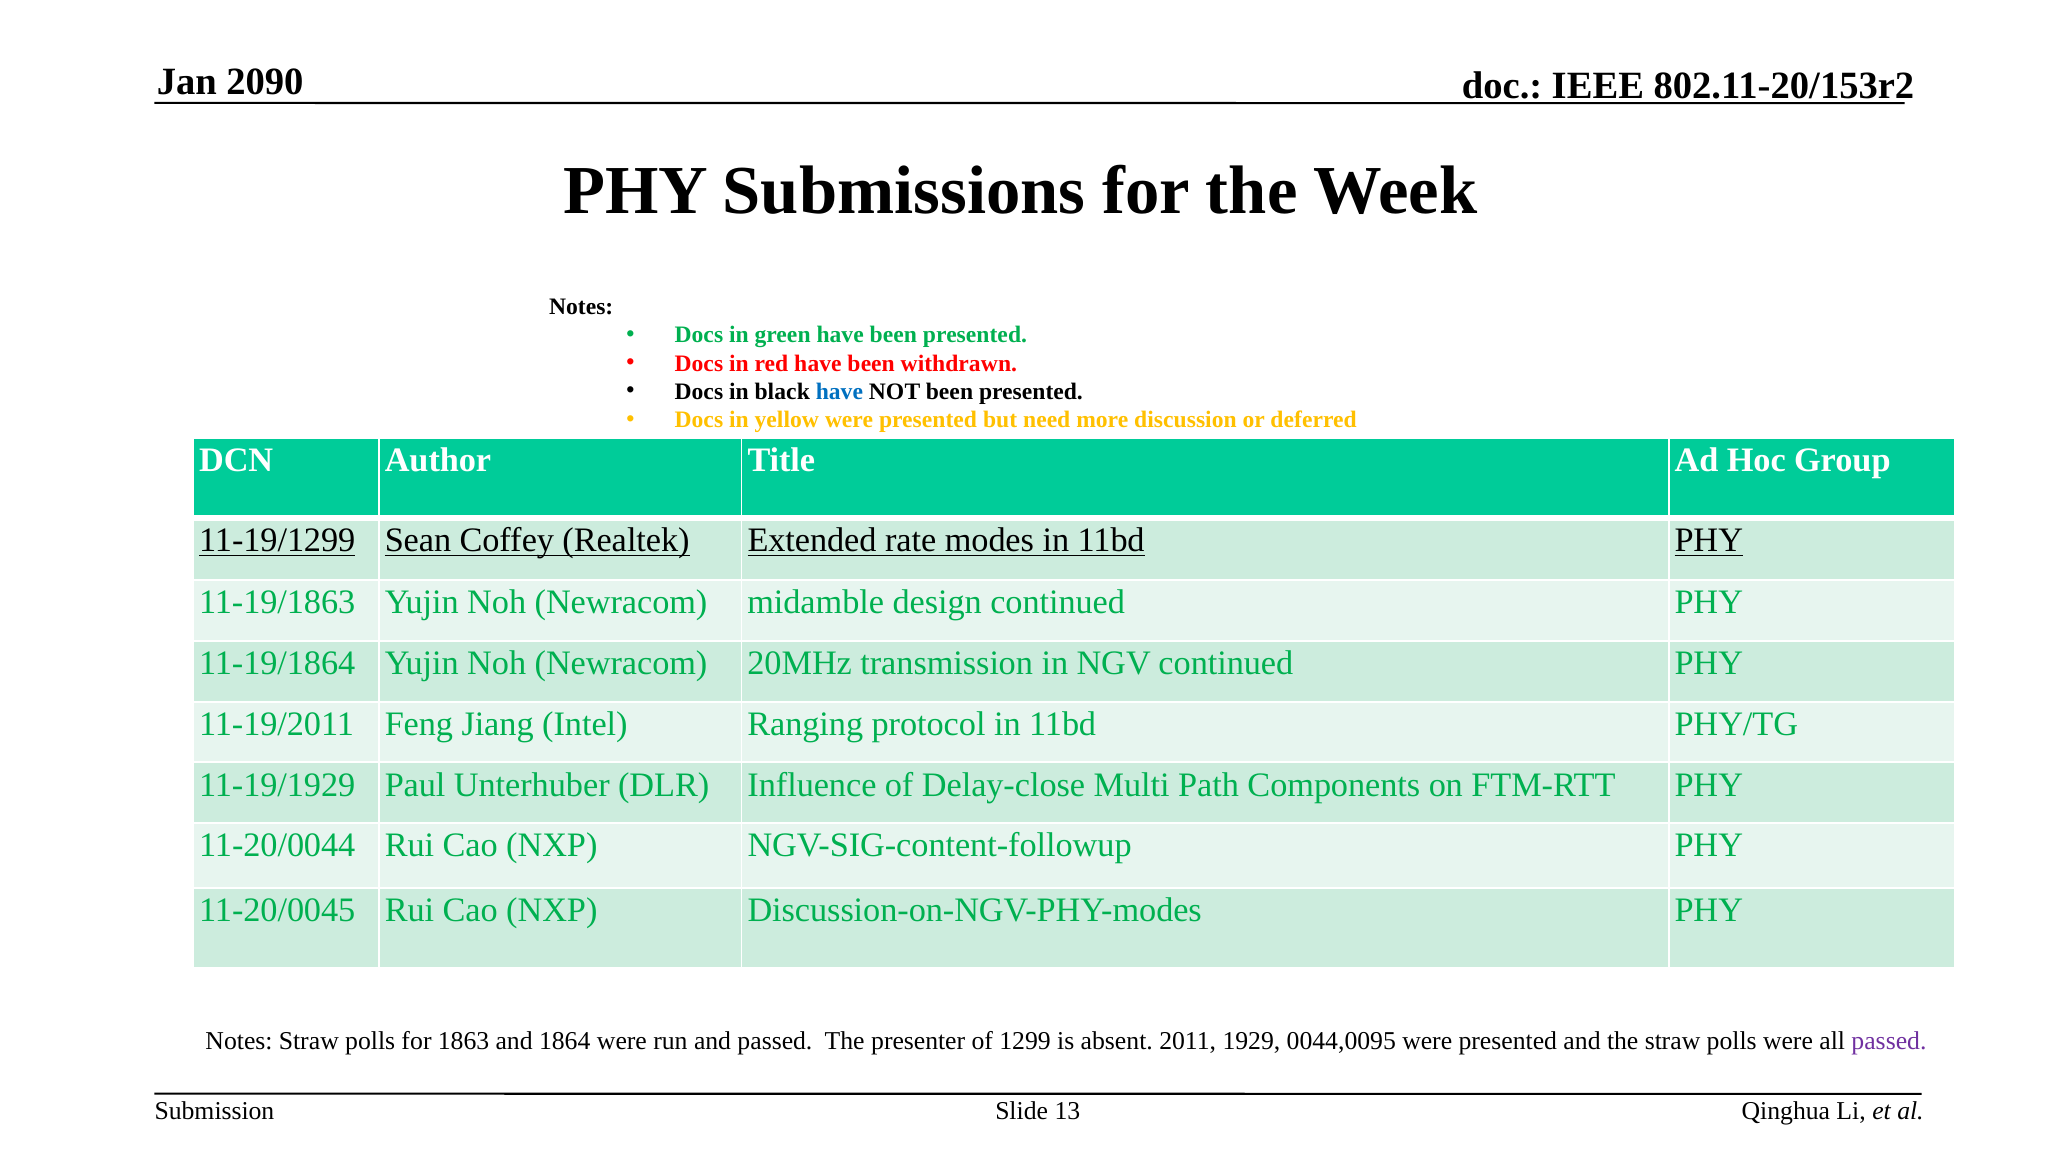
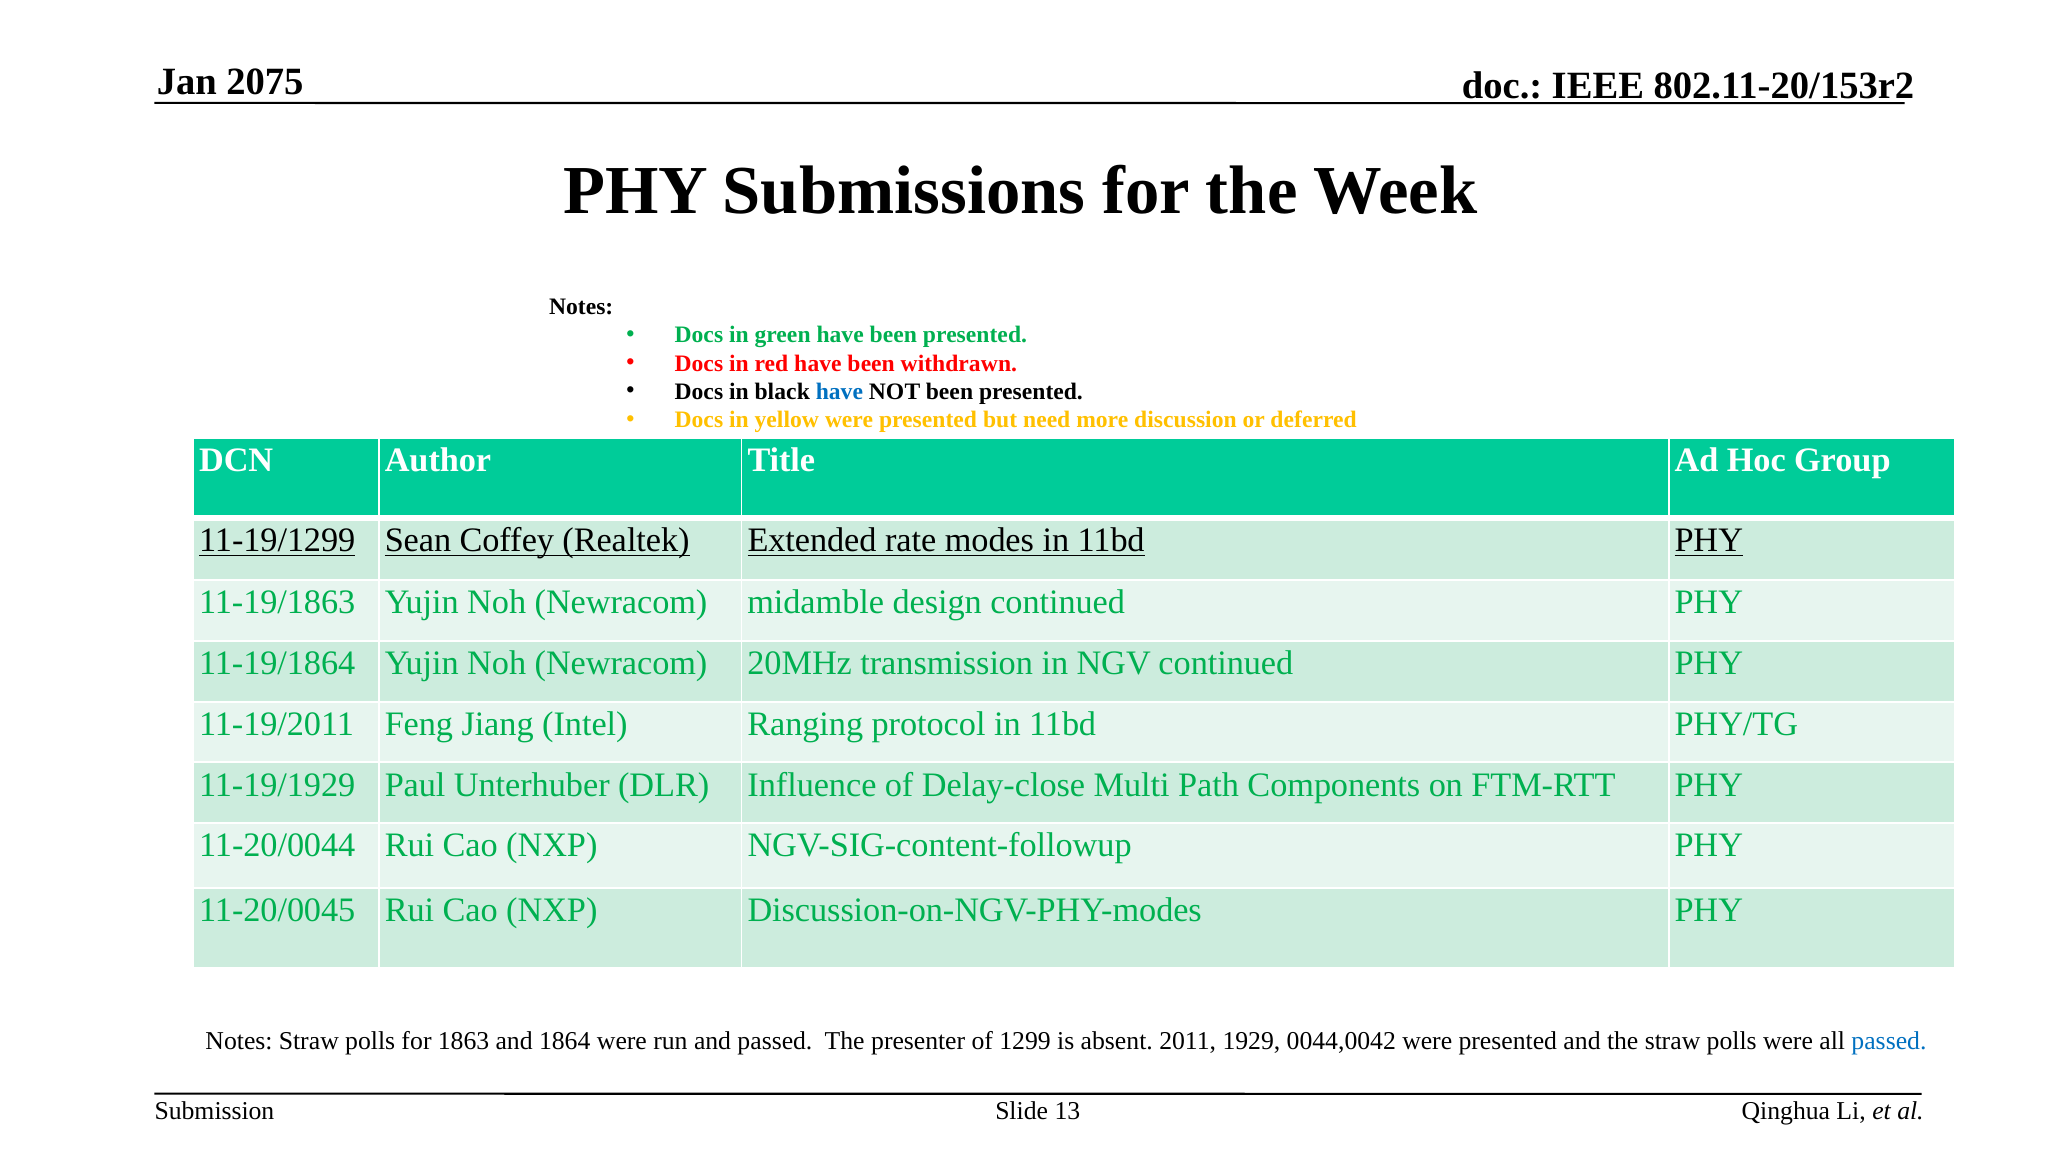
2090: 2090 -> 2075 (265, 82)
0044,0095: 0044,0095 -> 0044,0042 (1341, 1041)
passed colour: purple -> blue (1889, 1041)
